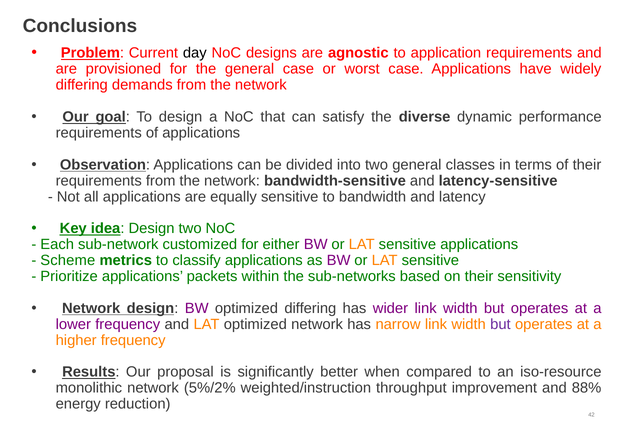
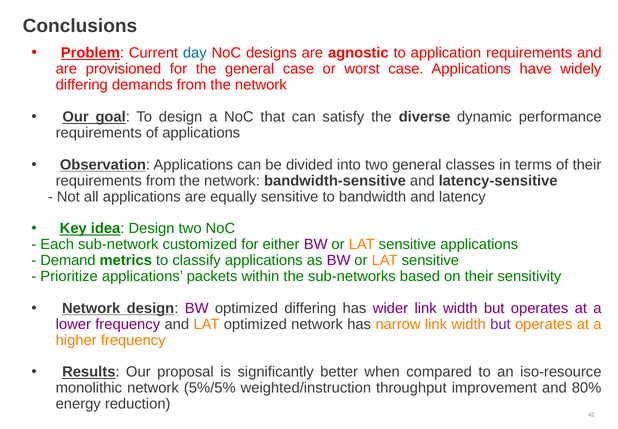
day colour: black -> blue (195, 53)
Scheme: Scheme -> Demand (68, 261)
5%/2%: 5%/2% -> 5%/5% (210, 388)
88%: 88% -> 80% (587, 388)
